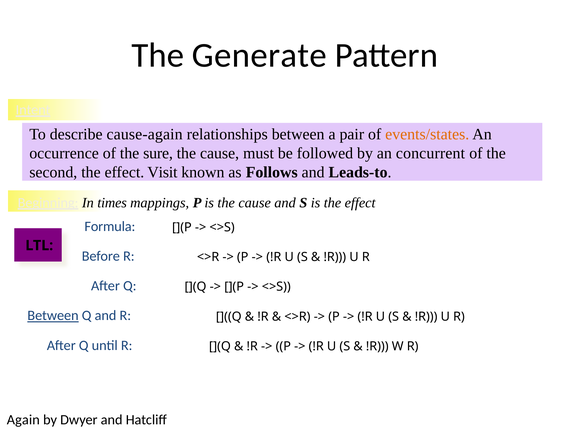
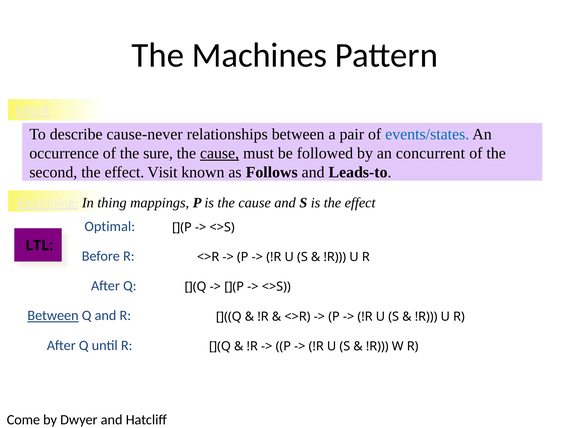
Generate: Generate -> Machines (260, 55)
cause-again: cause-again -> cause-never (145, 134)
events/states colour: orange -> blue (427, 134)
cause underline: none -> present (220, 153)
times: times -> thing (112, 202)
Formula: Formula -> Optimal (110, 226)
Again: Again -> Come (23, 419)
